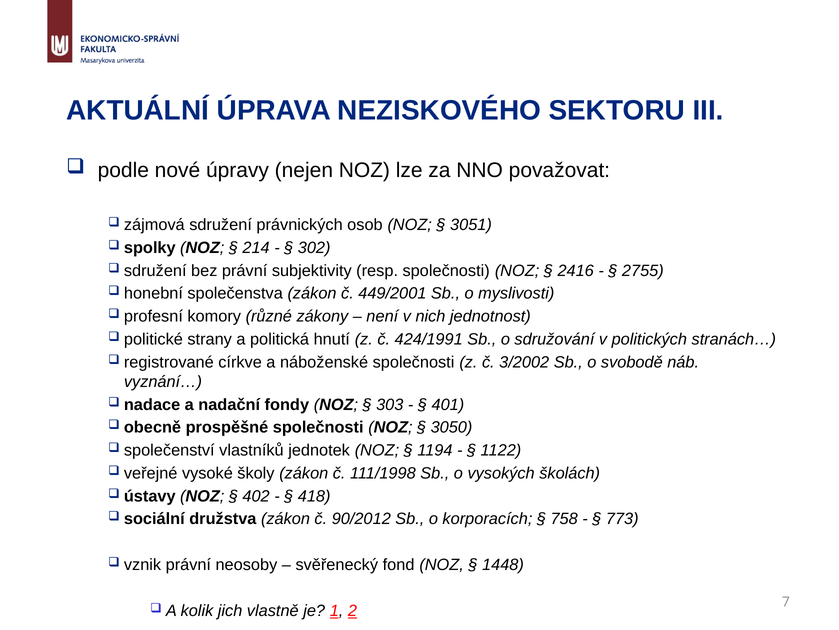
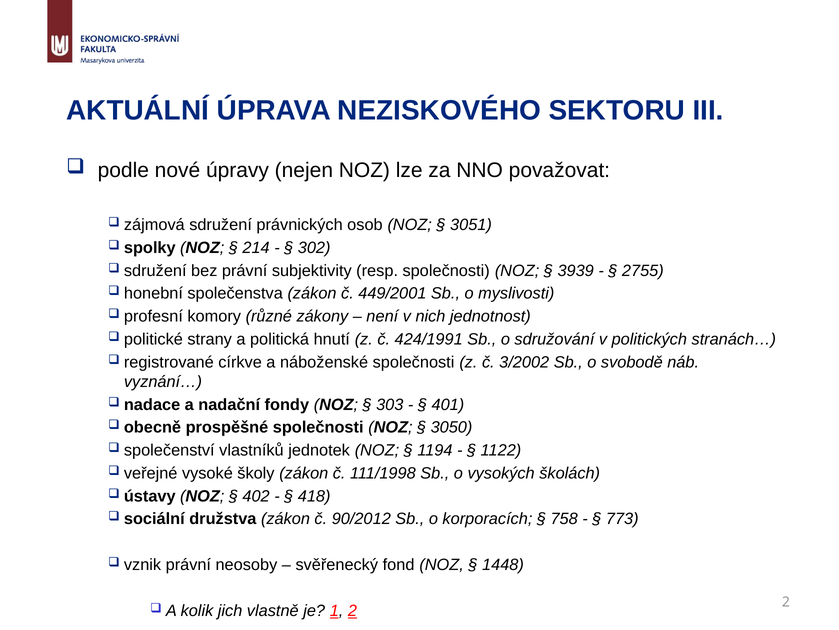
2416: 2416 -> 3939 (576, 270)
2 7: 7 -> 2 (786, 601)
